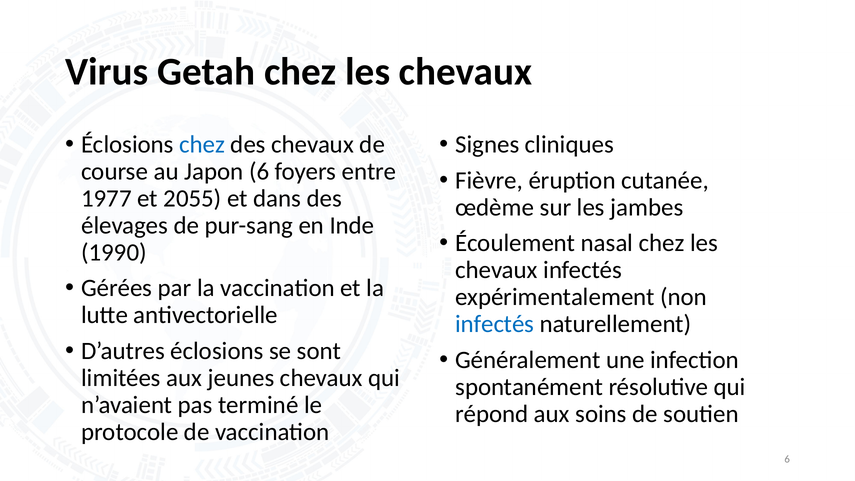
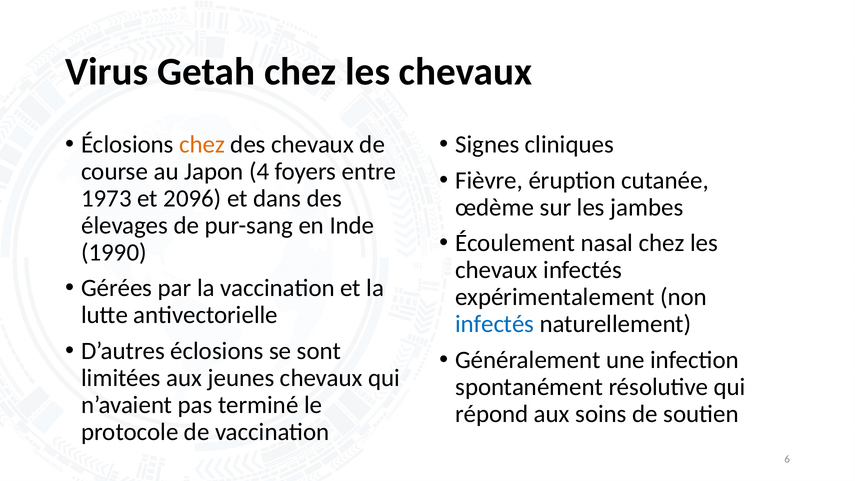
chez colour: blue -> orange (202, 145)
Japon 6: 6 -> 4 (259, 171)
1977: 1977 -> 1973 (106, 198)
2055: 2055 -> 2096 (192, 198)
